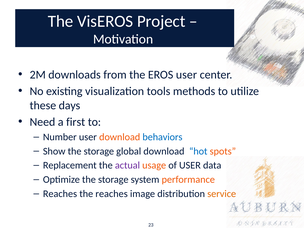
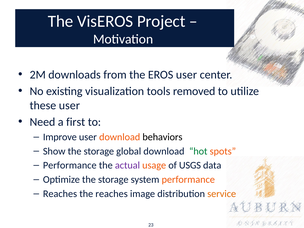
methods: methods -> removed (194, 91)
these days: days -> user (69, 105)
Number: Number -> Improve (60, 137)
behaviors colour: blue -> black (162, 137)
hot colour: blue -> green (198, 151)
Replacement: Replacement -> Performance (70, 165)
of USER: USER -> USGS (190, 165)
